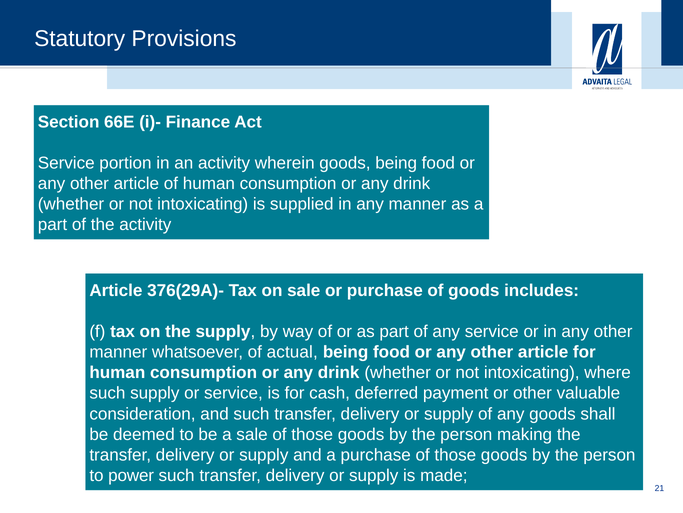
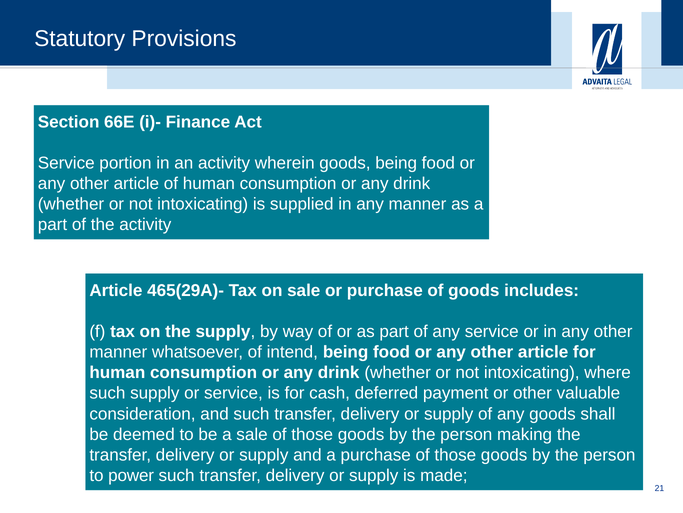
376(29A)-: 376(29A)- -> 465(29A)- (186, 290)
actual: actual -> intend (292, 352)
